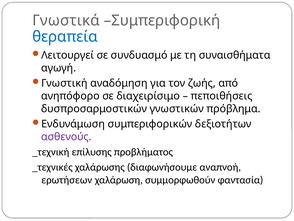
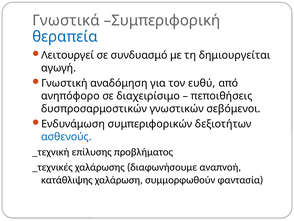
συναισθήματα: συναισθήματα -> δημιουργείται (235, 55)
ζωής: ζωής -> ευθύ (202, 83)
πρόβλημα: πρόβλημα -> σεβόμενοι (234, 109)
ασθενούς colour: purple -> blue (66, 136)
ερωτήσεων: ερωτήσεων -> κατάθλιψης (67, 180)
